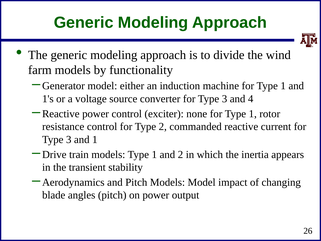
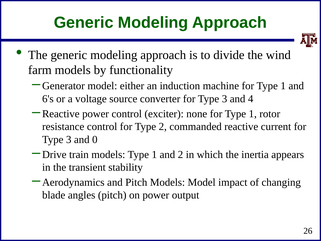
1's: 1's -> 6's (48, 99)
and 1: 1 -> 0 (95, 139)
